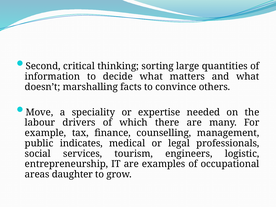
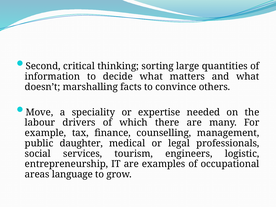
indicates: indicates -> daughter (81, 143)
daughter: daughter -> language (72, 174)
